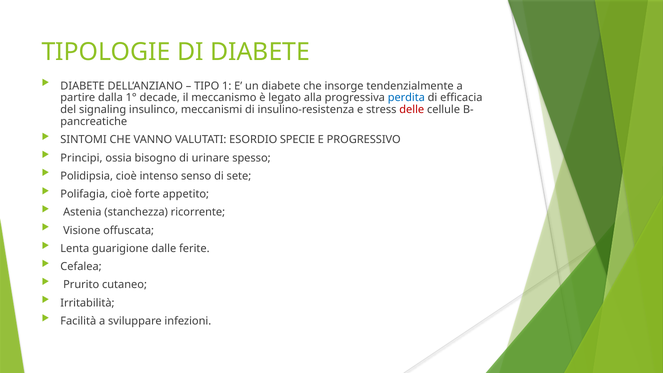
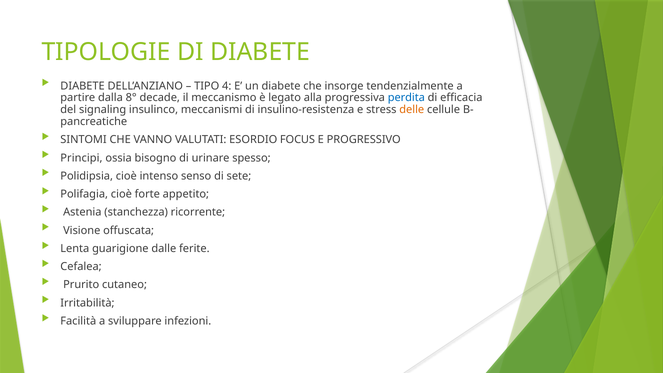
1: 1 -> 4 (227, 86)
1°: 1° -> 8° (131, 98)
delle colour: red -> orange (412, 110)
SPECIE: SPECIE -> FOCUS (298, 140)
